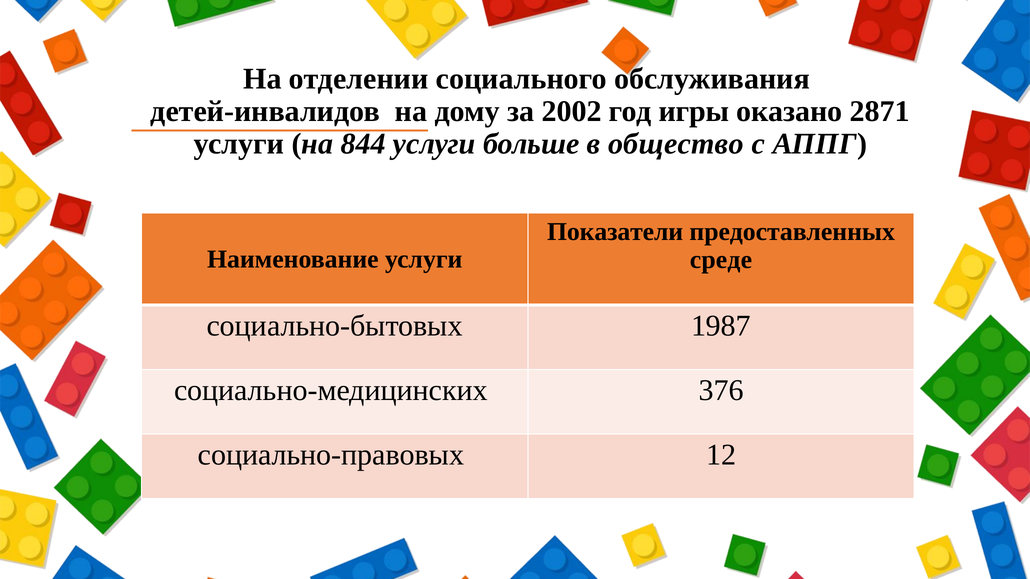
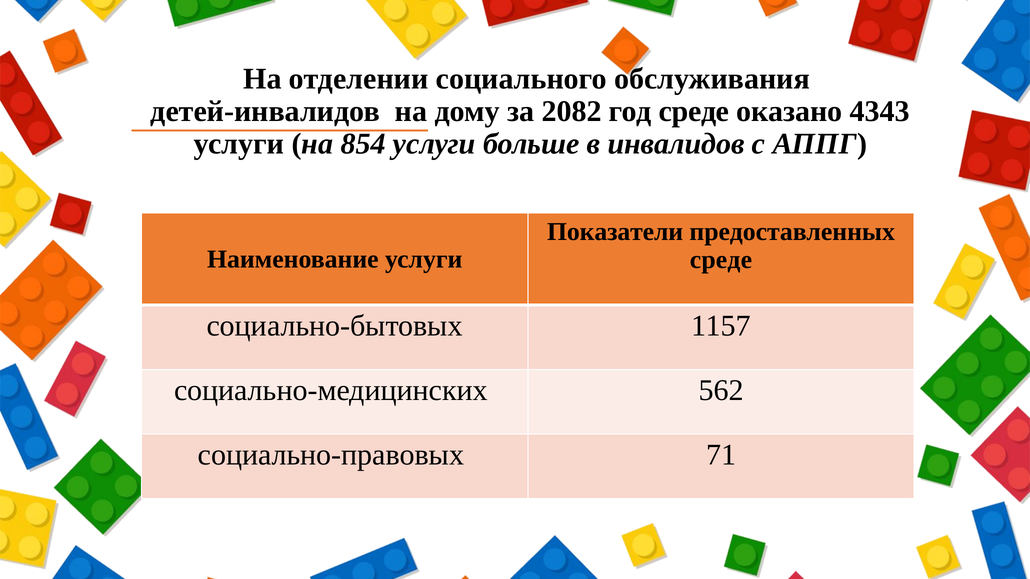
2002: 2002 -> 2082 (572, 111)
год игры: игры -> среде (694, 111)
2871: 2871 -> 4343 (880, 111)
844: 844 -> 854 (363, 144)
общество: общество -> инвалидов (676, 144)
1987: 1987 -> 1157 (721, 326)
376: 376 -> 562 (721, 390)
12: 12 -> 71 (721, 455)
